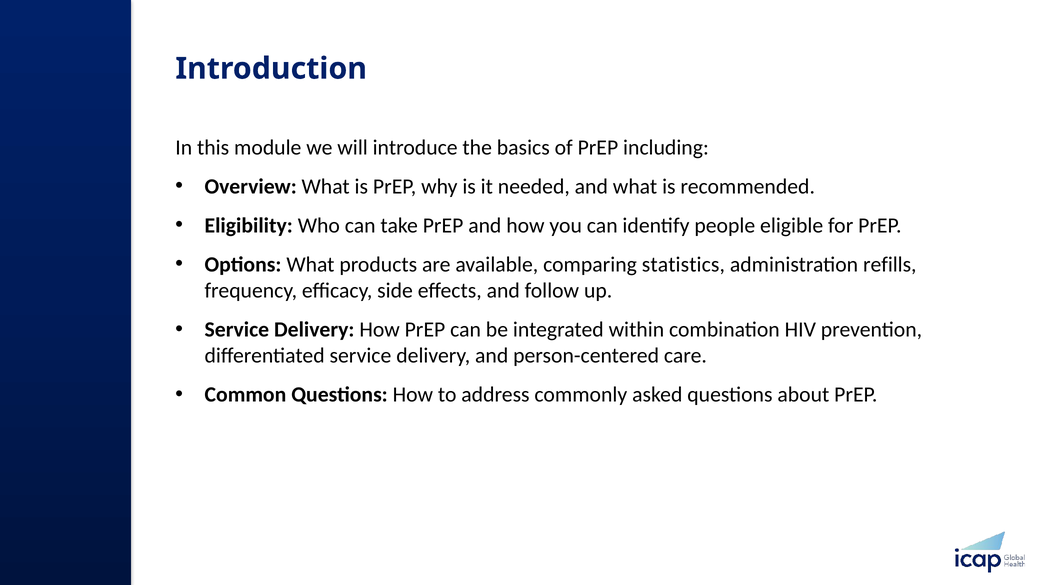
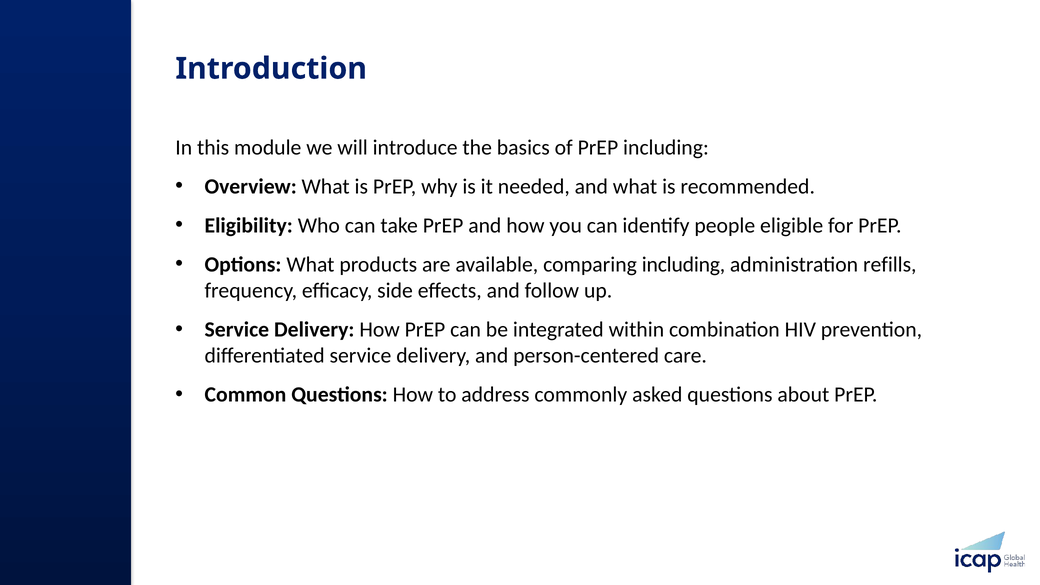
comparing statistics: statistics -> including (684, 265)
